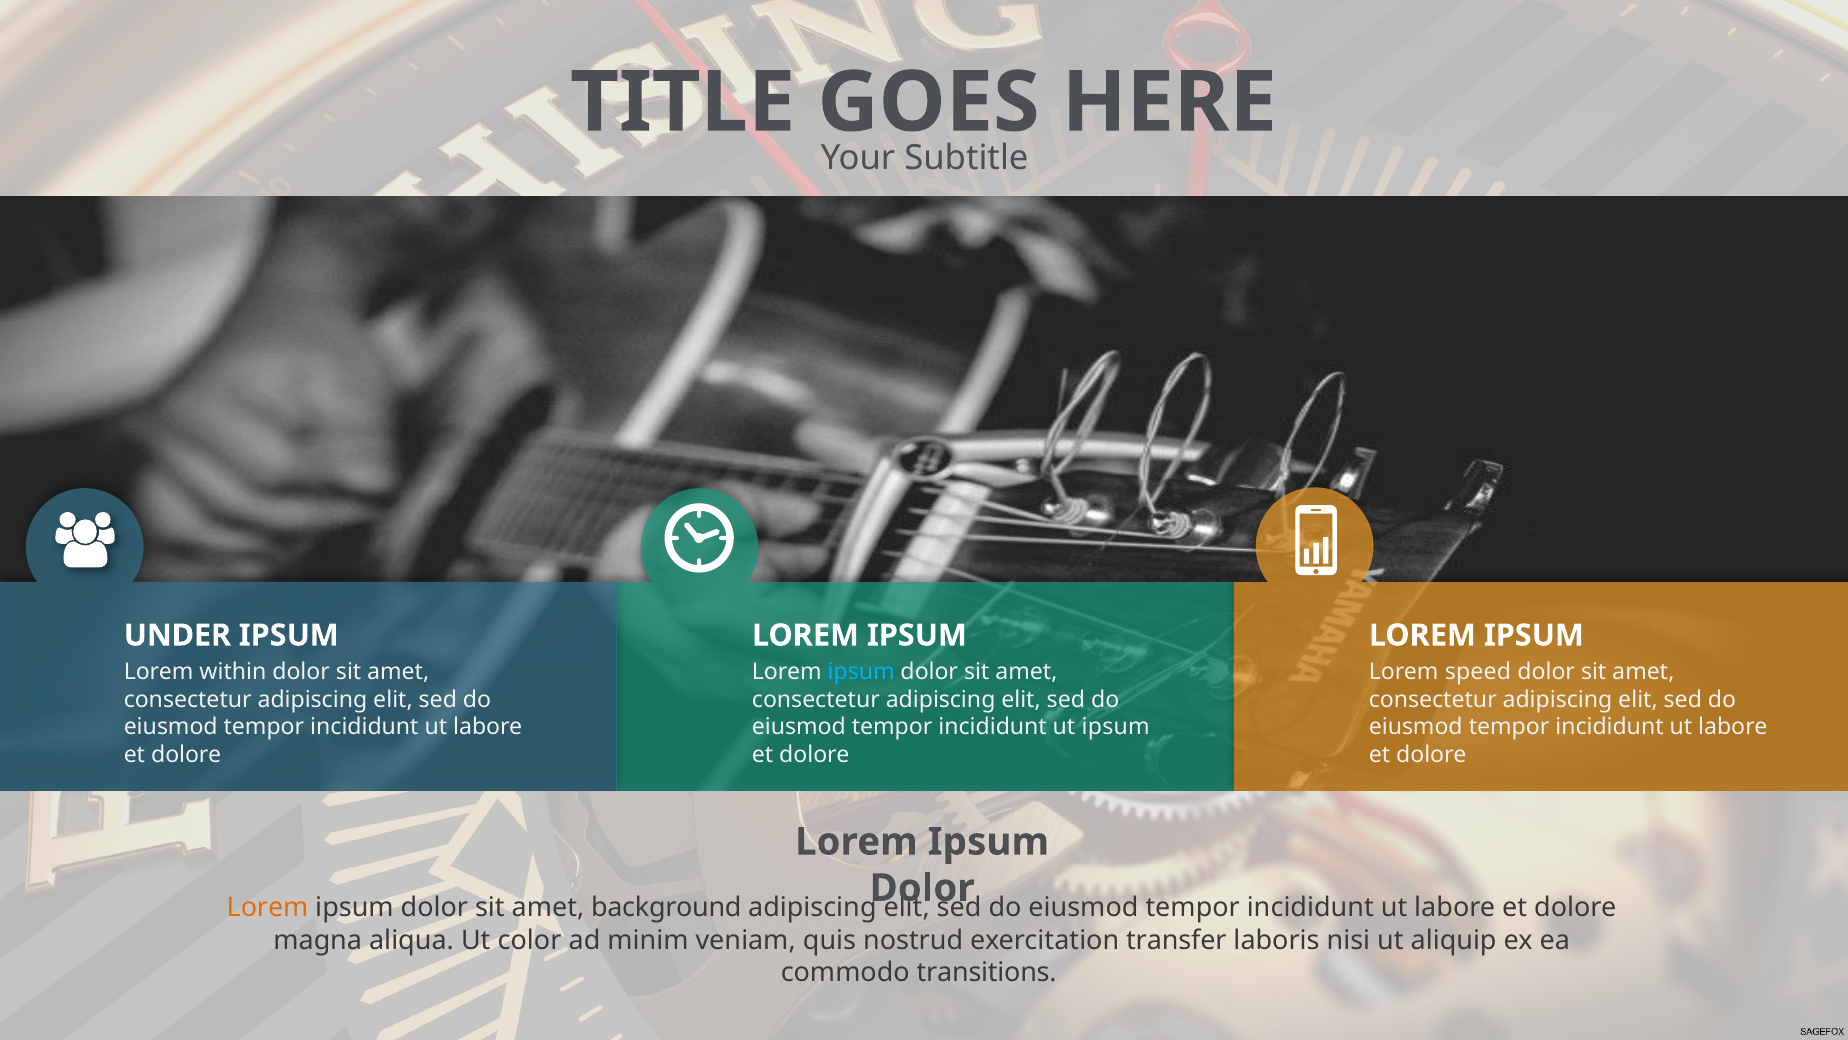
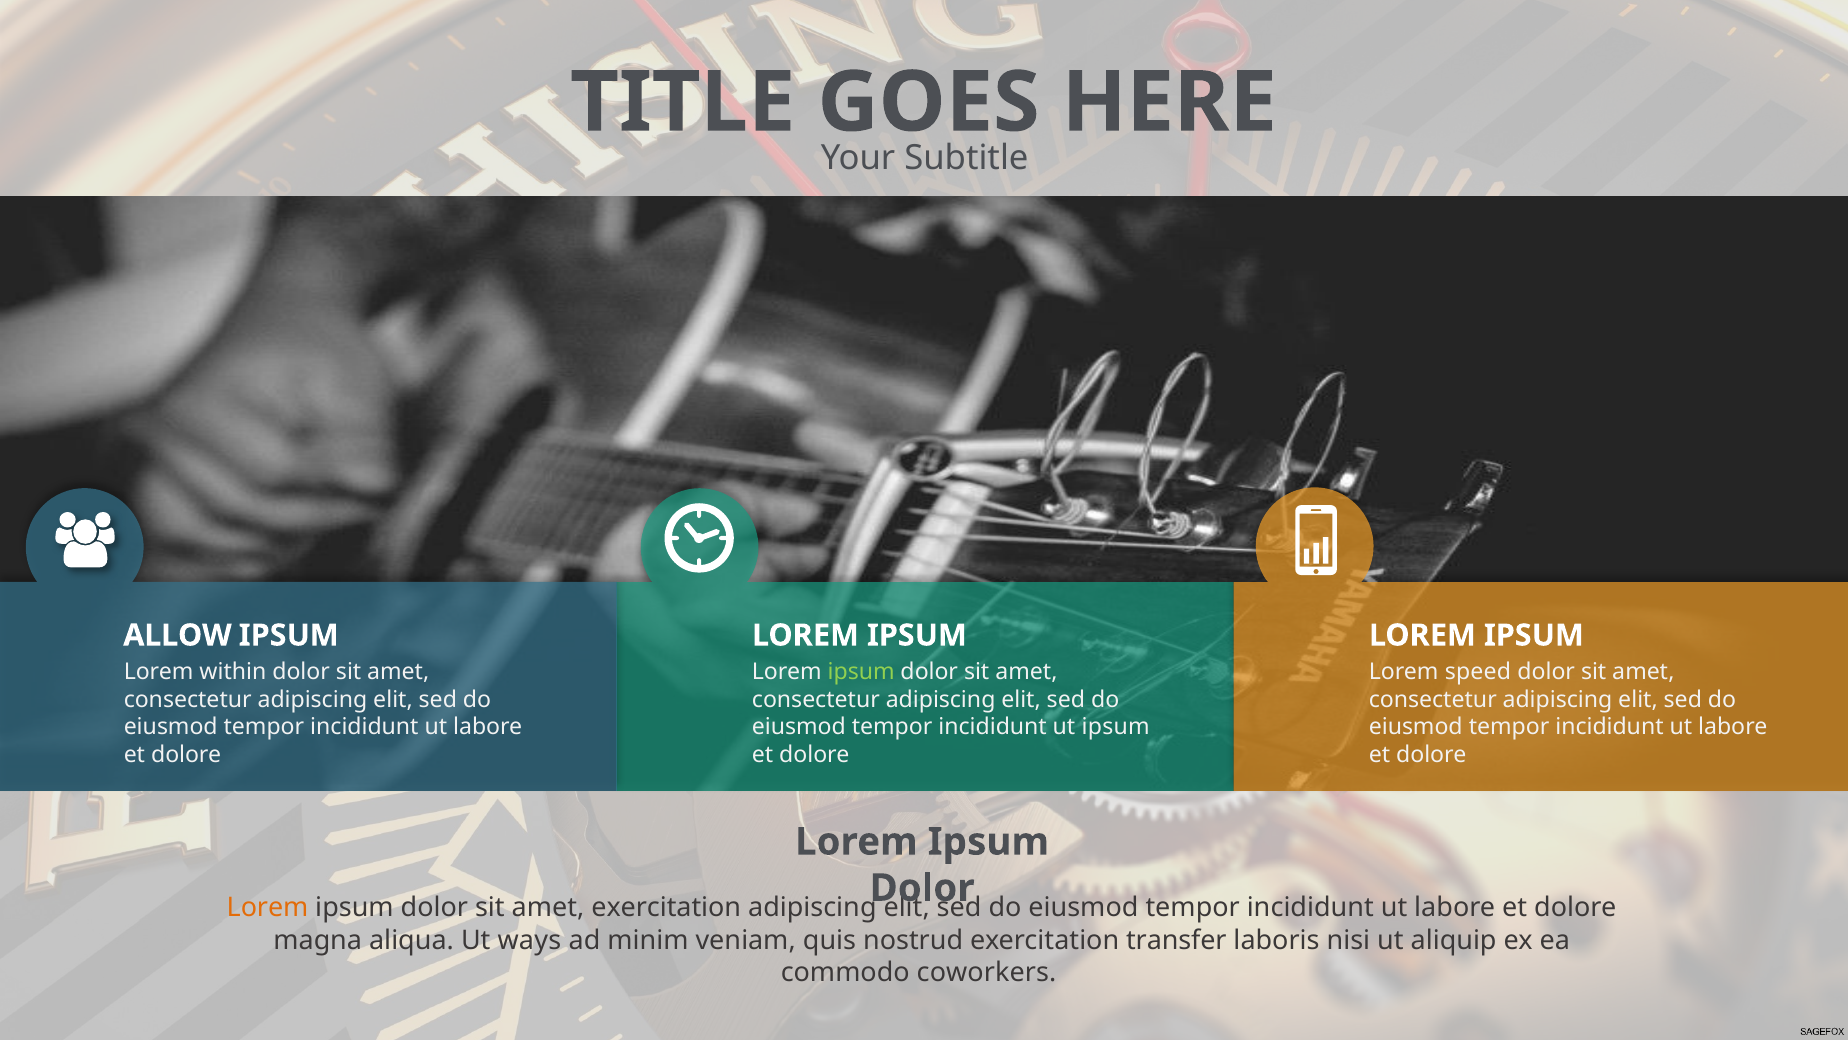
UNDER: UNDER -> ALLOW (177, 635)
ipsum colour: light blue -> light green (861, 671)
amet background: background -> exercitation (666, 907)
color: color -> ways (529, 940)
transitions: transitions -> coworkers (987, 972)
